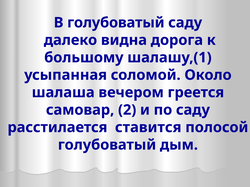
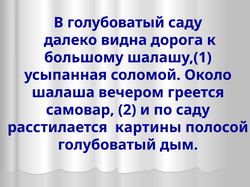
ставится: ставится -> картины (148, 128)
